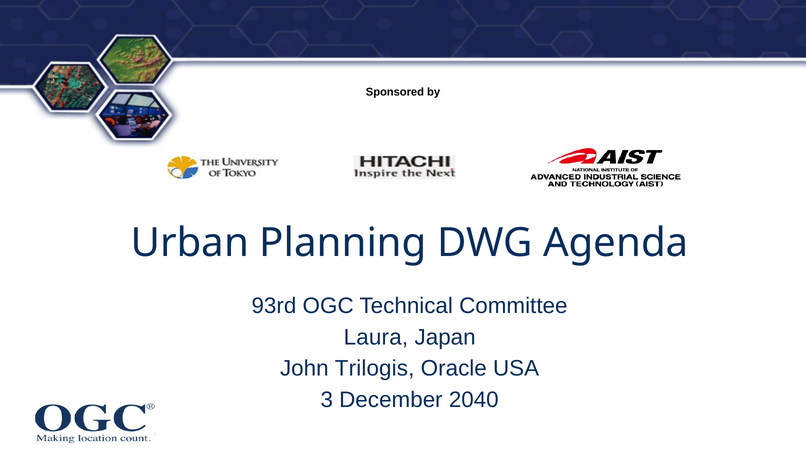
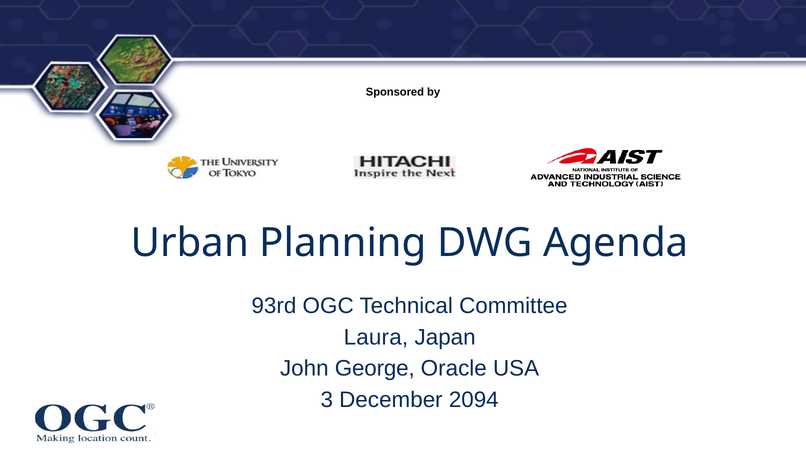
Trilogis: Trilogis -> George (375, 369)
2040: 2040 -> 2094 (474, 400)
